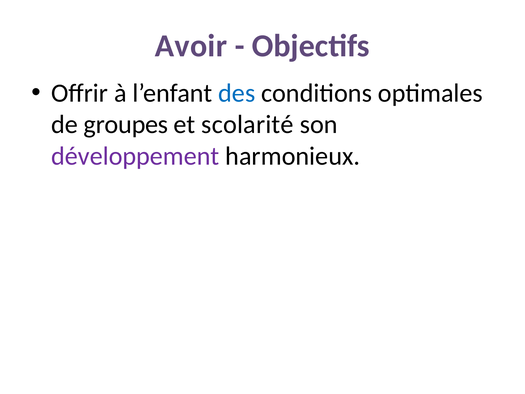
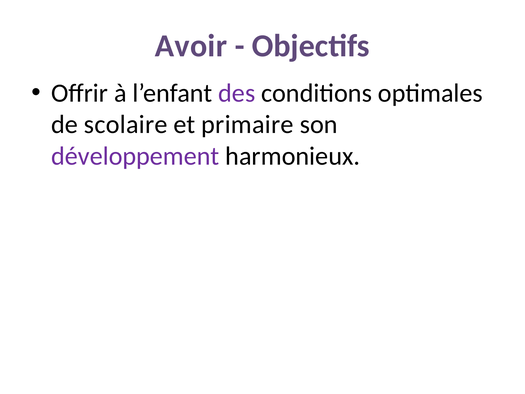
des colour: blue -> purple (237, 93)
groupes: groupes -> scolaire (126, 125)
scolarité: scolarité -> primaire (247, 125)
